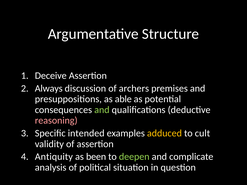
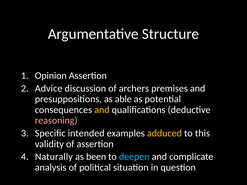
Deceive: Deceive -> Opinion (51, 76)
Always: Always -> Advice (49, 88)
and colour: light green -> yellow (102, 110)
cult: cult -> this (202, 133)
Antiquity: Antiquity -> Naturally (54, 157)
deepen colour: light green -> light blue (134, 157)
